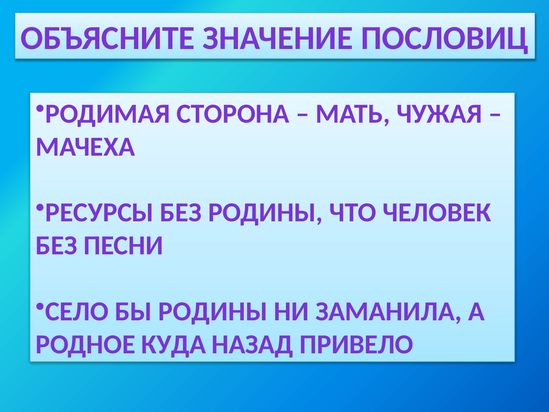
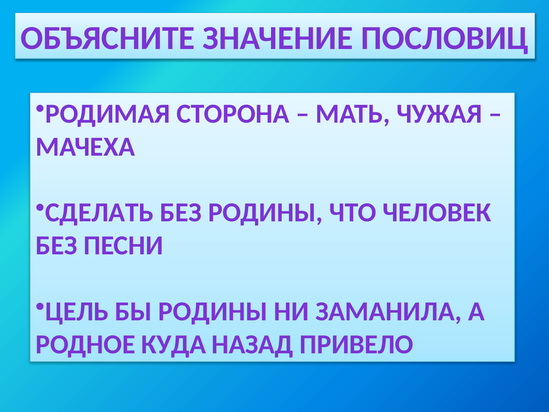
РЕСУРСЫ: РЕСУРСЫ -> СДЕЛАТЬ (100, 212)
СЕЛО: СЕЛО -> ЦЕЛЬ (77, 311)
